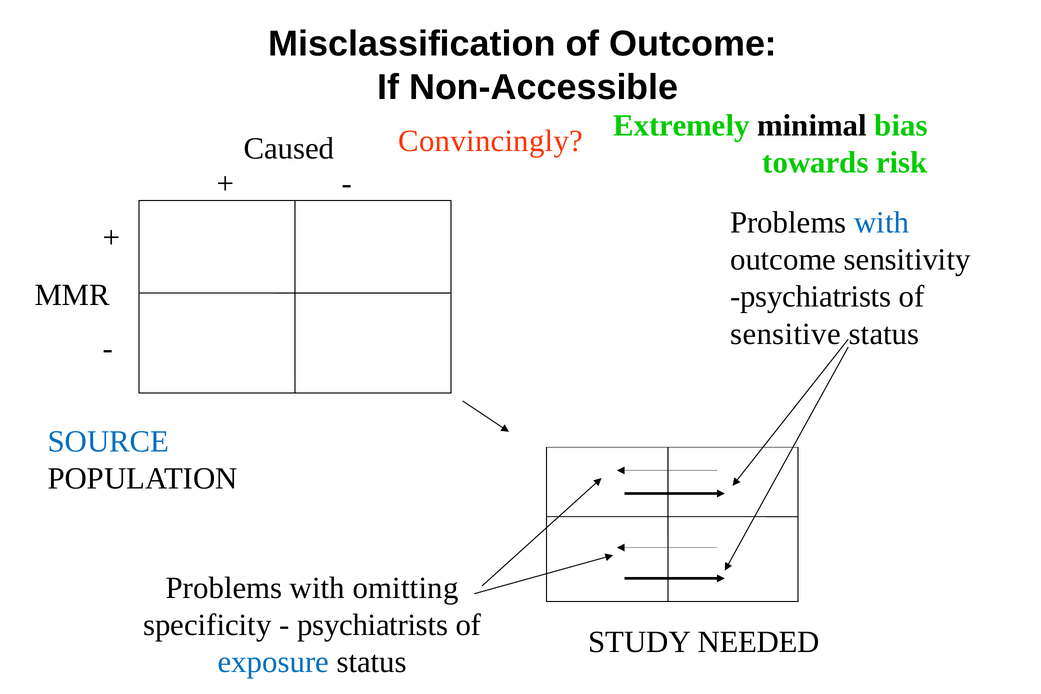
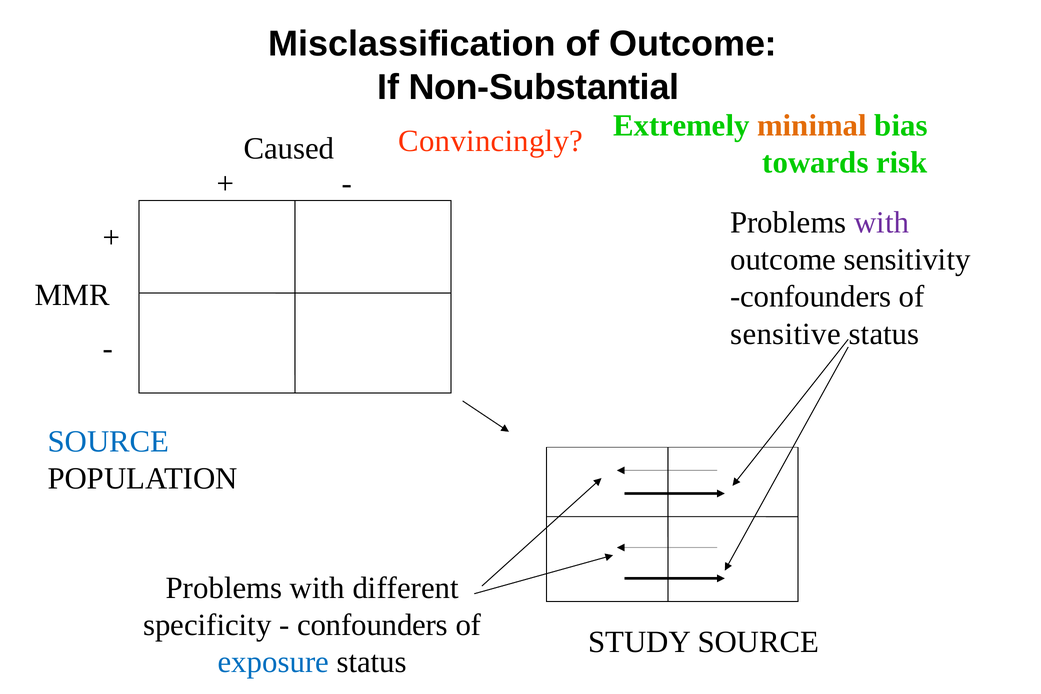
Non-Accessible: Non-Accessible -> Non-Substantial (544, 87)
minimal colour: black -> orange (812, 125)
with colour: blue -> purple (882, 223)
psychiatrists: psychiatrists -> confounders (811, 297)
omitting: omitting -> different (406, 588)
psychiatrists: psychiatrists -> confounders (373, 625)
STUDY NEEDED: NEEDED -> SOURCE (758, 642)
